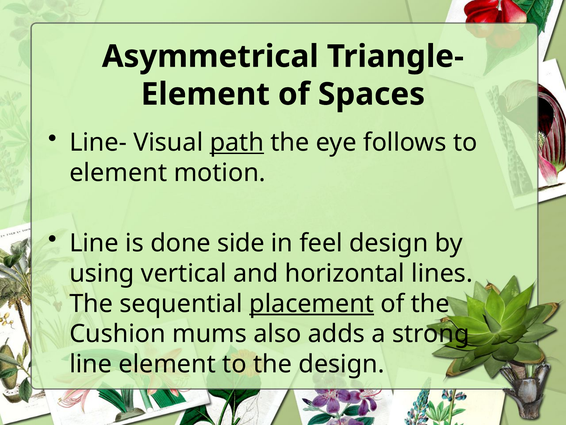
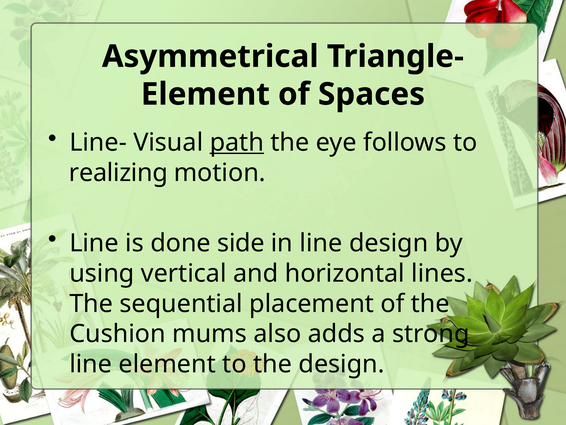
element: element -> realizing (118, 173)
in feel: feel -> line (321, 243)
placement underline: present -> none (312, 303)
